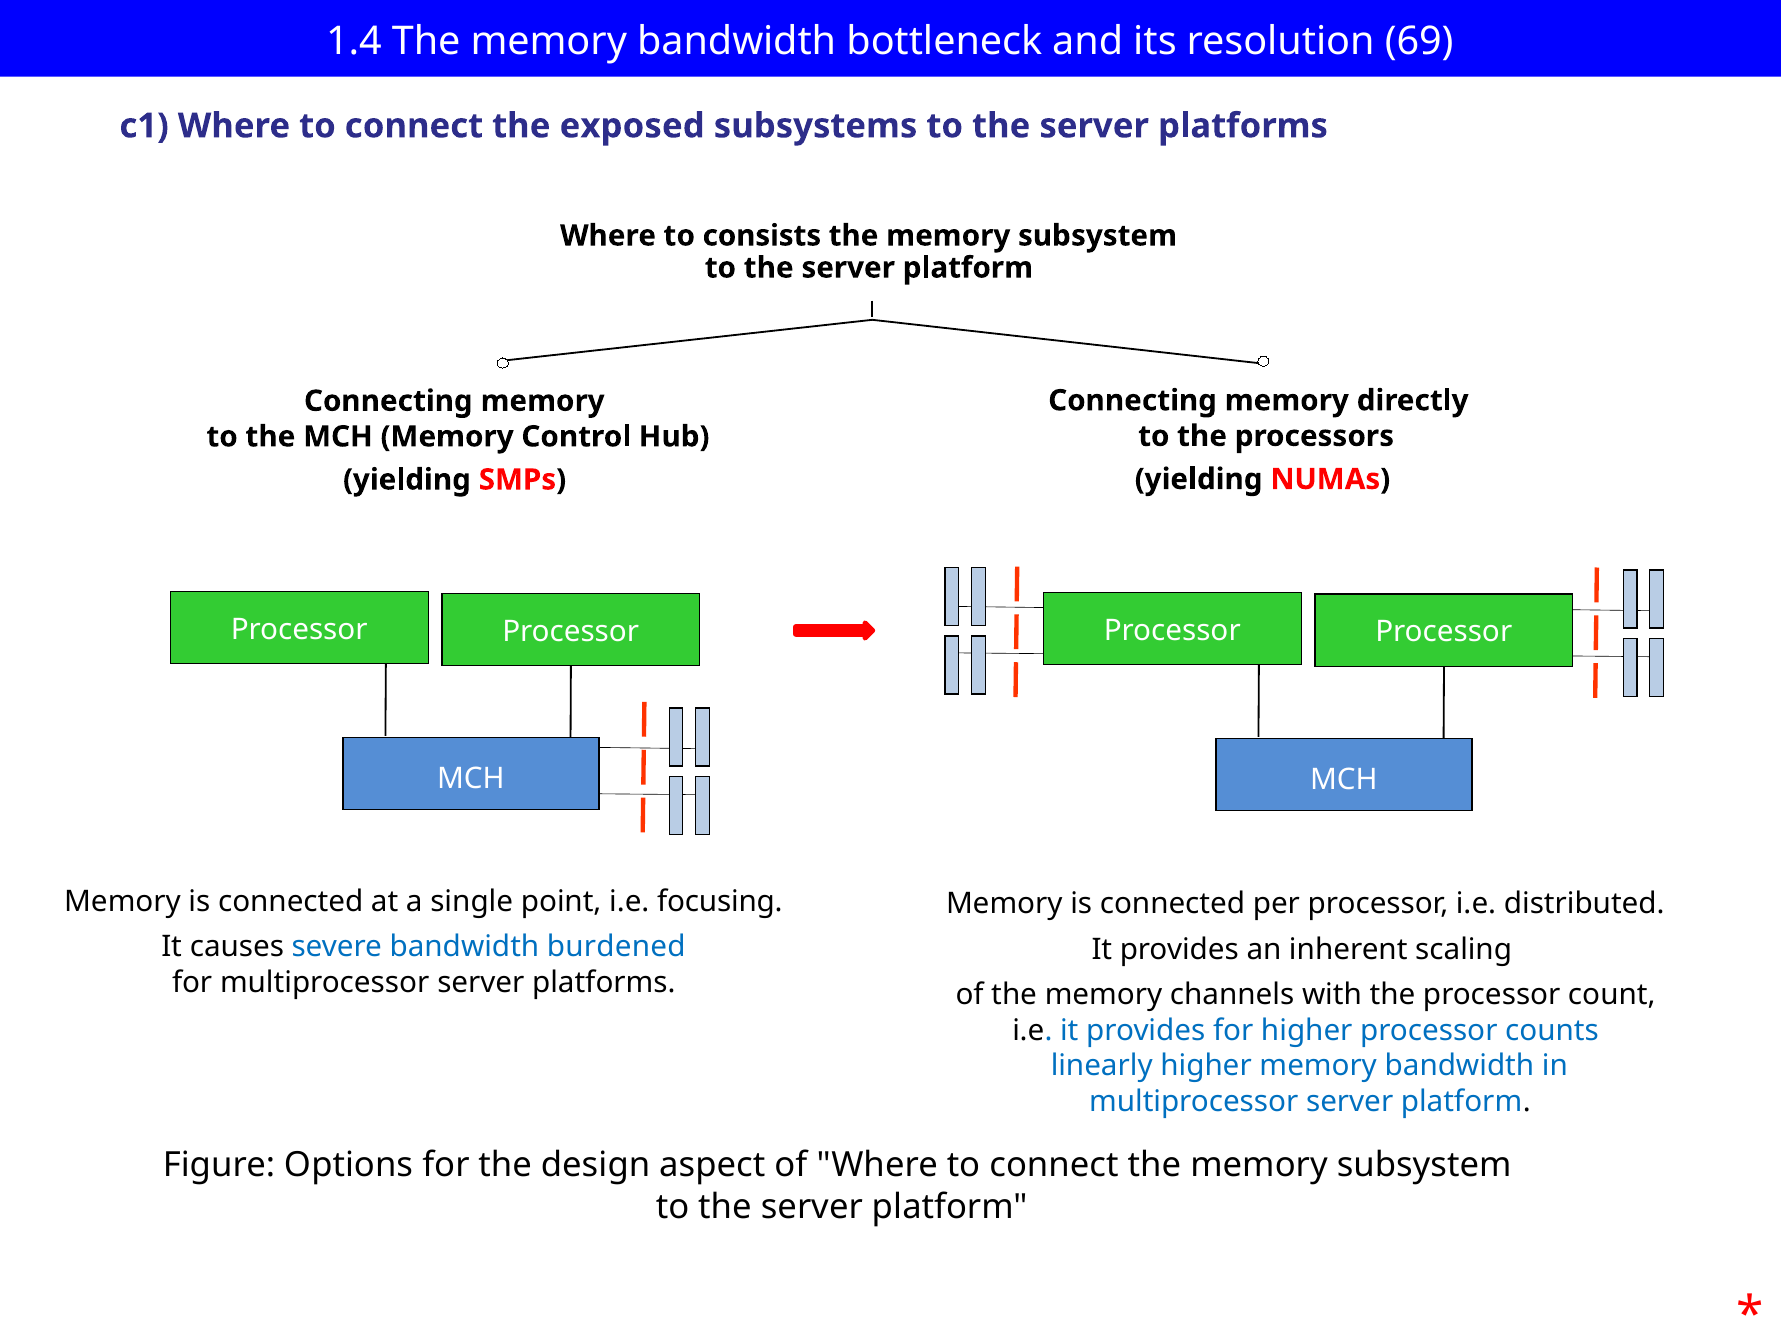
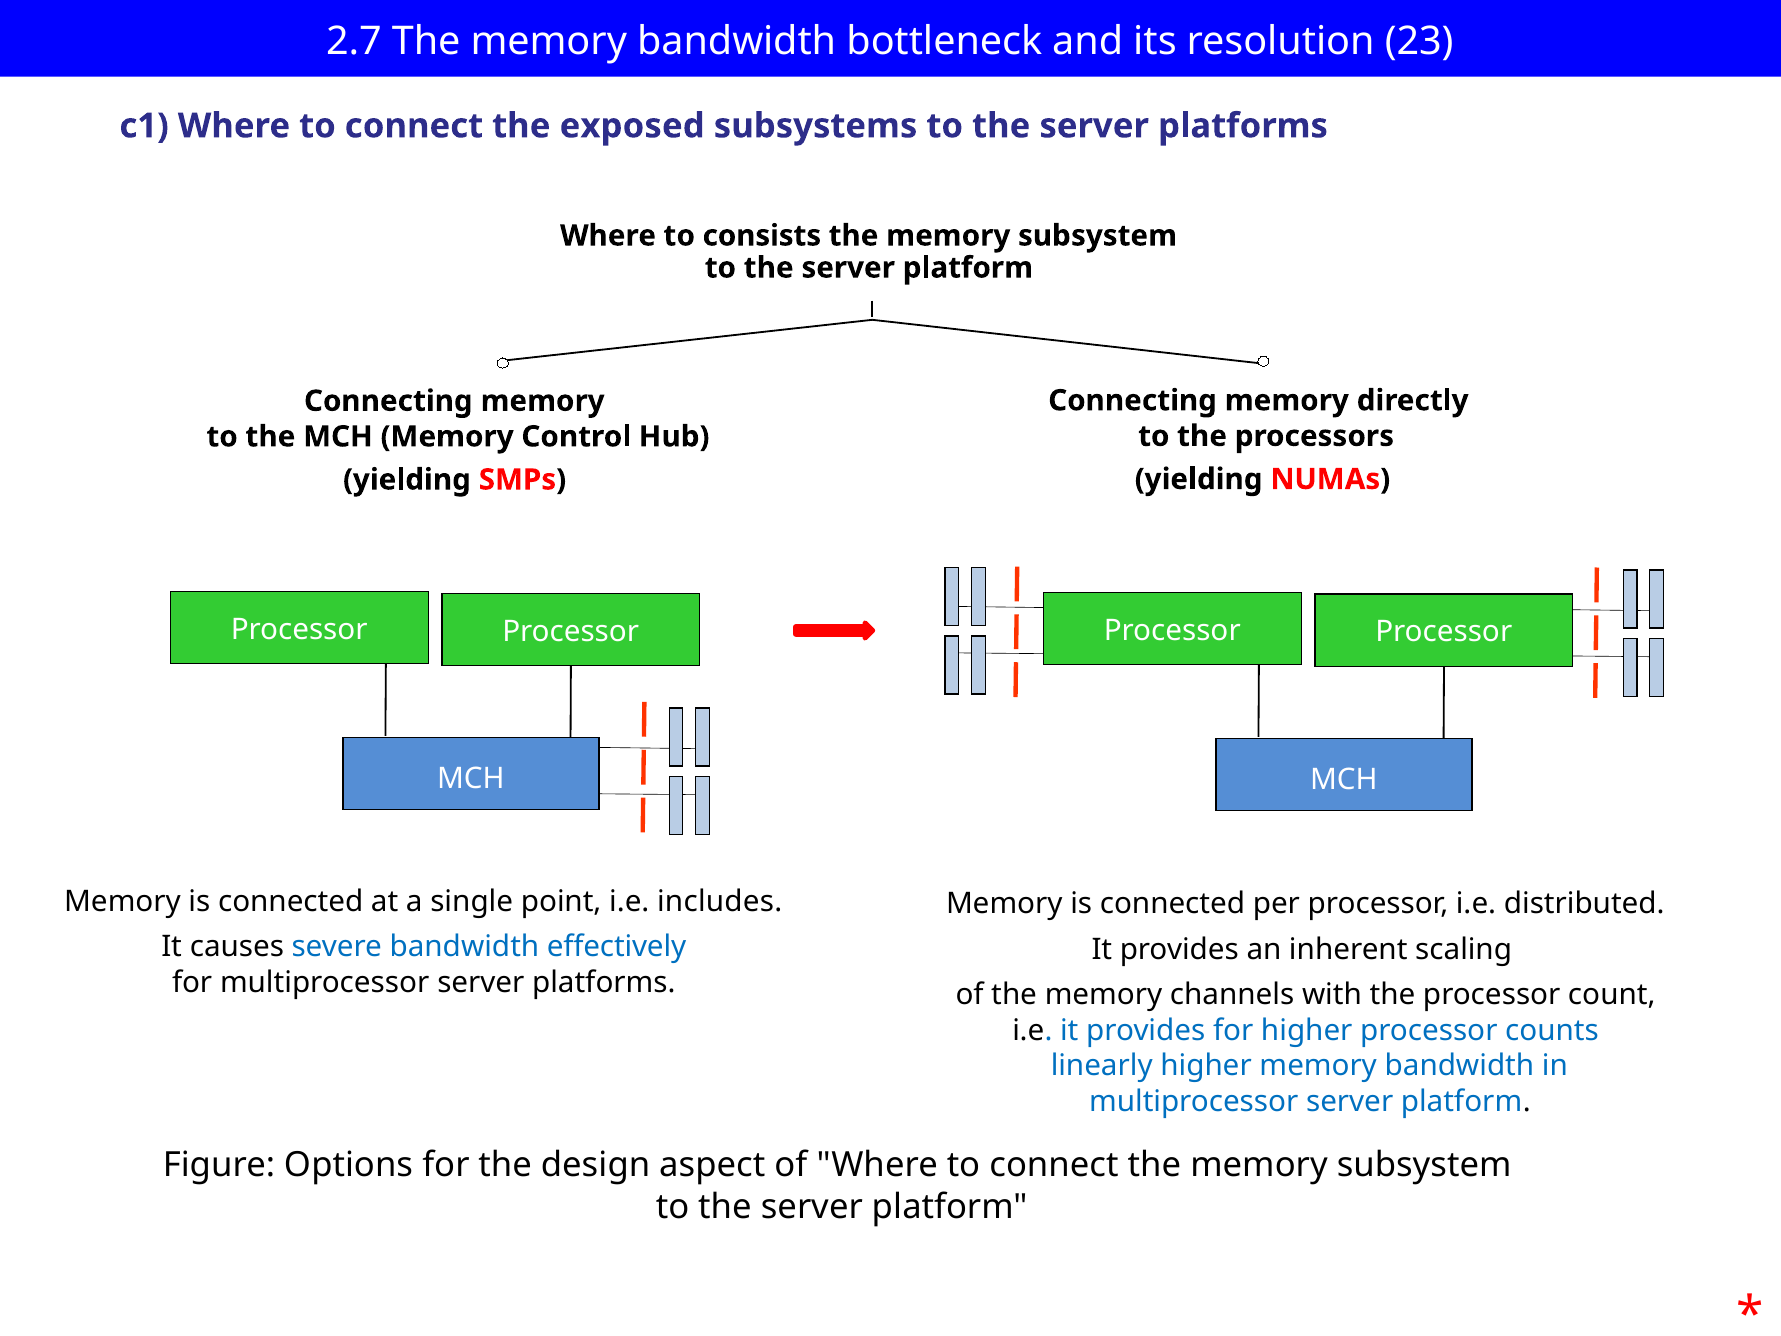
1.4: 1.4 -> 2.7 (354, 41)
69: 69 -> 23 (1419, 41)
focusing: focusing -> includes (720, 901)
burdened: burdened -> effectively (616, 947)
